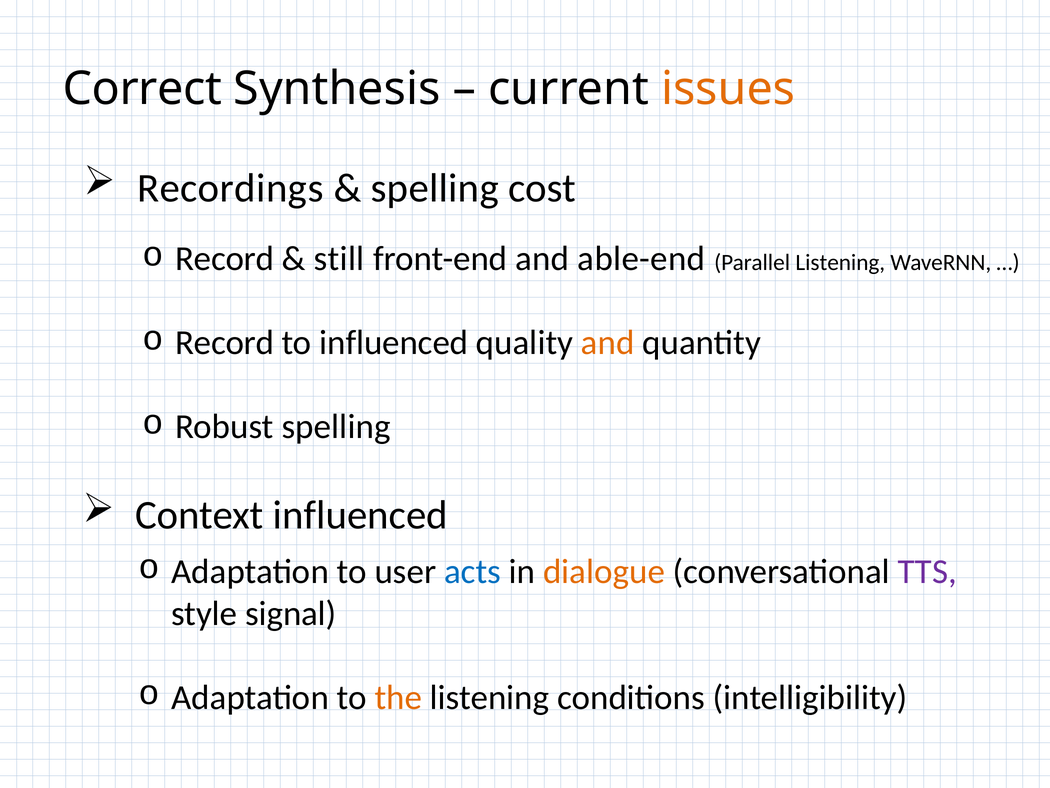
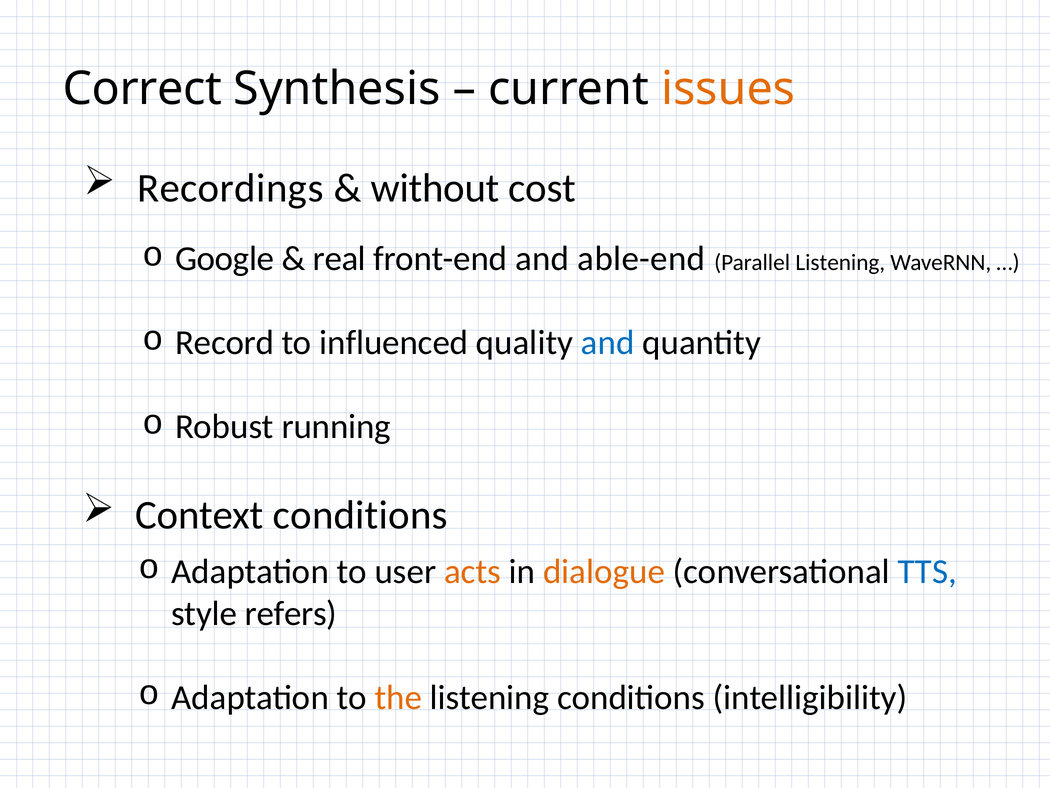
spelling: spelling -> without (435, 188)
Record: Record -> Google (225, 259)
still: still -> real (339, 259)
and colour: orange -> blue (608, 343)
Robust spelling: spelling -> running (336, 427)
Context influenced: influenced -> conditions (360, 515)
acts colour: blue -> orange (473, 571)
TTS colour: purple -> blue (927, 571)
signal: signal -> refers (291, 613)
